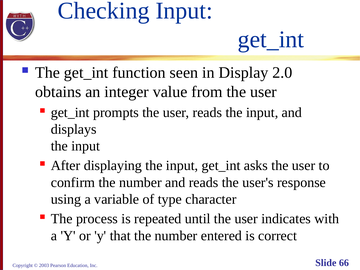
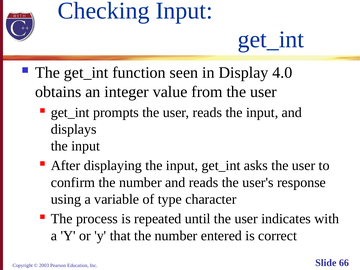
2.0: 2.0 -> 4.0 (282, 73)
